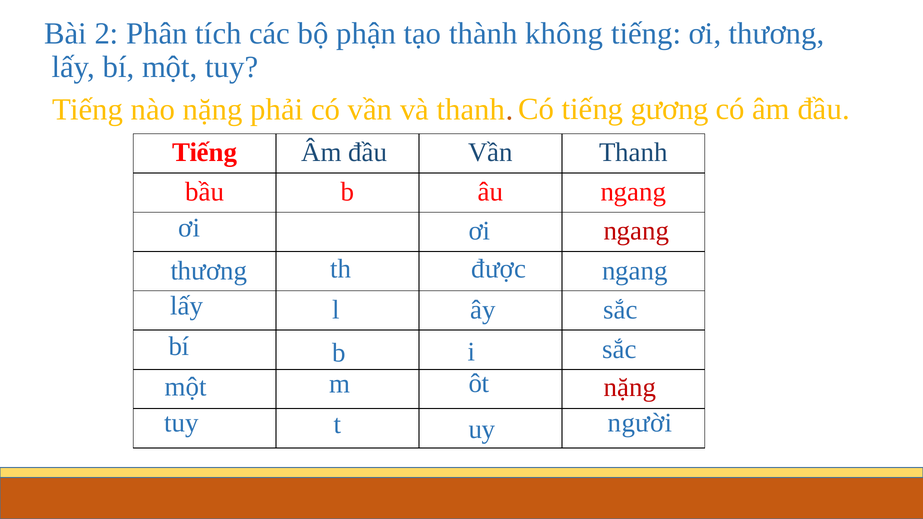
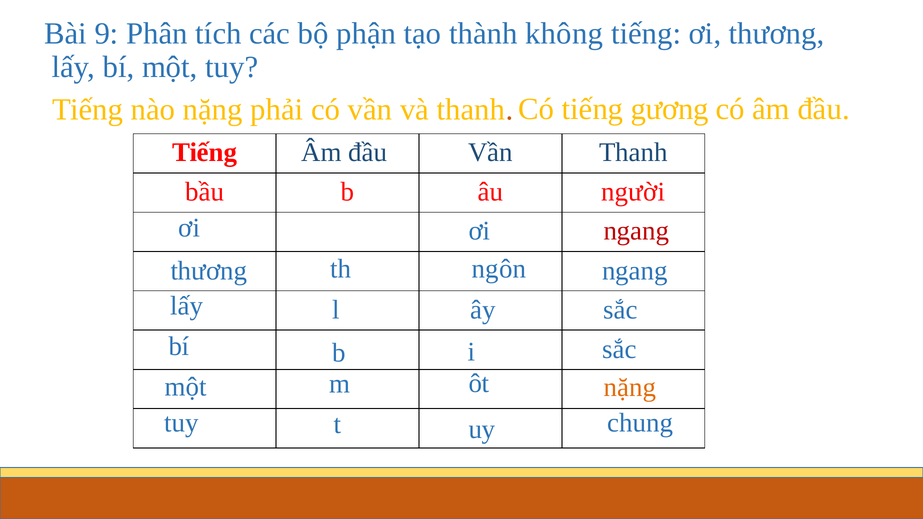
2: 2 -> 9 (106, 34)
âu ngang: ngang -> người (633, 192)
được: được -> ngôn (499, 269)
nặng colour: red -> orange (630, 388)
người: người -> chung (640, 423)
